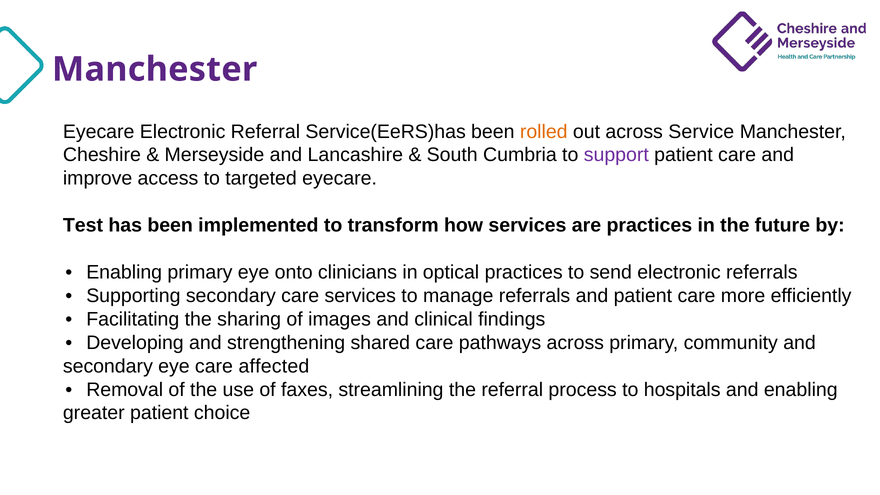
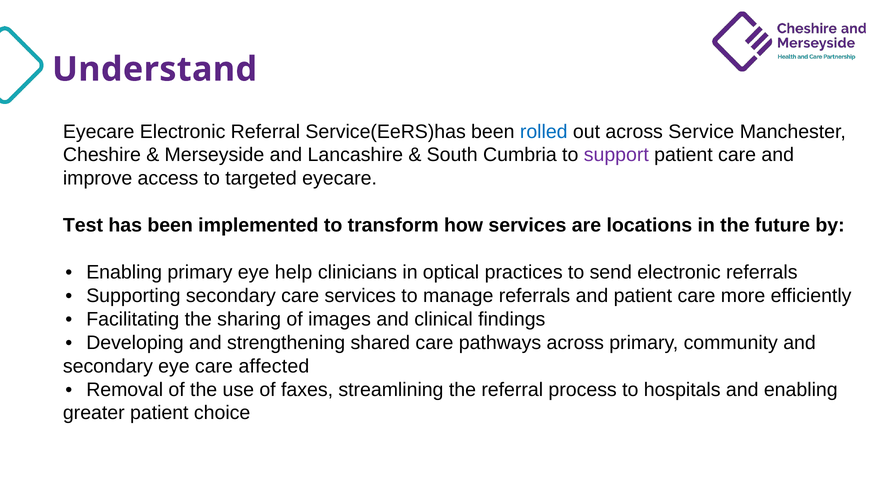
Manchester: Manchester -> Understand (155, 69)
rolled colour: orange -> blue (544, 132)
are practices: practices -> locations (649, 225)
onto: onto -> help (294, 272)
